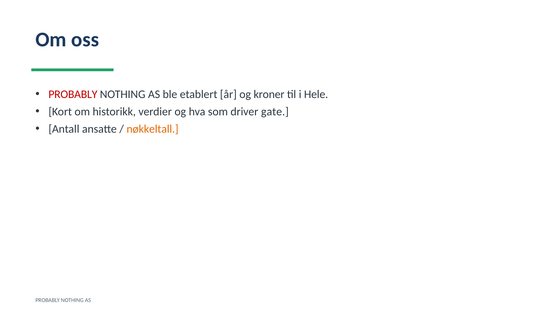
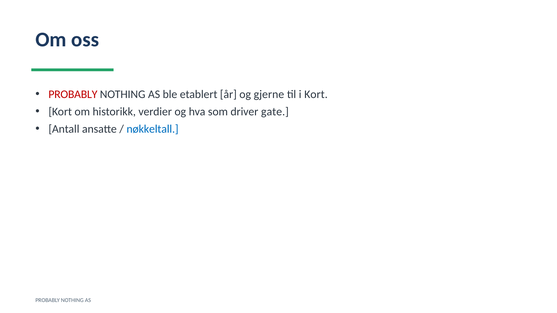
kroner: kroner -> gjerne (269, 94)
i Hele: Hele -> Kort (316, 94)
nøkkeltall colour: orange -> blue (153, 129)
